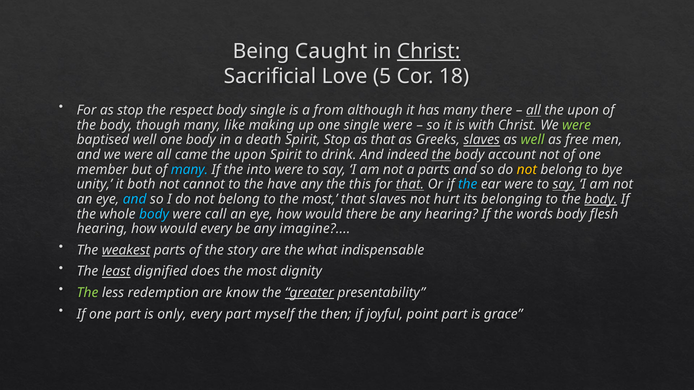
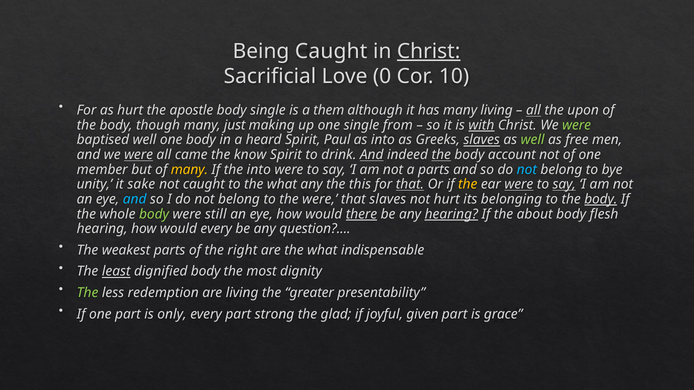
5: 5 -> 0 (382, 76)
18: 18 -> 10 (454, 76)
as stop: stop -> hurt (130, 110)
respect: respect -> apostle (191, 110)
from: from -> them (329, 110)
many there: there -> living (497, 110)
like: like -> just (235, 125)
single were: were -> from (398, 125)
with underline: none -> present (481, 125)
death: death -> heard (264, 140)
Spirit Stop: Stop -> Paul (337, 140)
as that: that -> into (383, 140)
were underline: none -> present (139, 155)
upon: upon -> know (250, 155)
And underline: none -> present (372, 155)
many colour: light blue -> yellow (189, 170)
not colour: yellow -> light blue (527, 170)
both: both -> sake (141, 185)
not cannot: cannot -> caught (204, 185)
to the have: have -> what (282, 185)
the colour: light blue -> yellow (468, 185)
were underline: none -> present (519, 185)
to the most: most -> were (320, 199)
body colour: light blue -> light green (154, 214)
call: call -> still (216, 214)
there underline: none -> present (362, 214)
hearing underline: none -> present (451, 214)
words: words -> about (535, 214)
imagine: imagine -> question (315, 229)
weakest underline: present -> none (126, 250)
story: story -> right (242, 250)
dignified does: does -> body (206, 272)
are know: know -> living (242, 293)
greater underline: present -> none (309, 293)
myself: myself -> strong (275, 314)
then: then -> glad (336, 314)
point: point -> given (423, 314)
